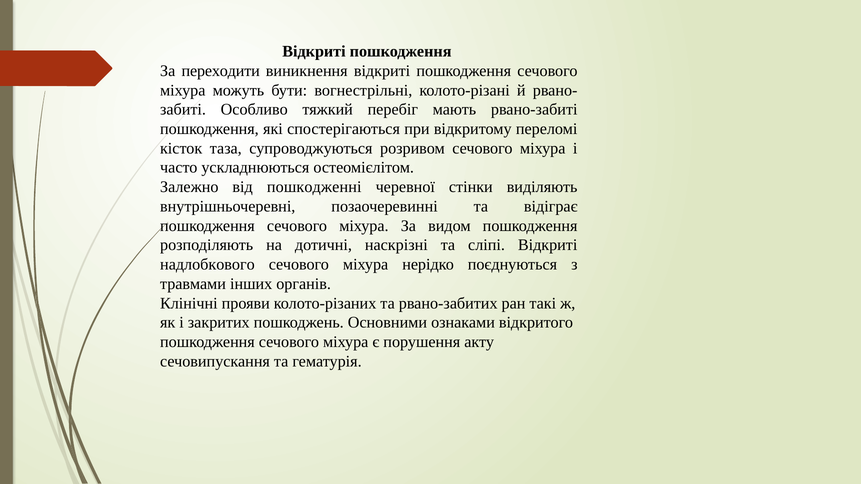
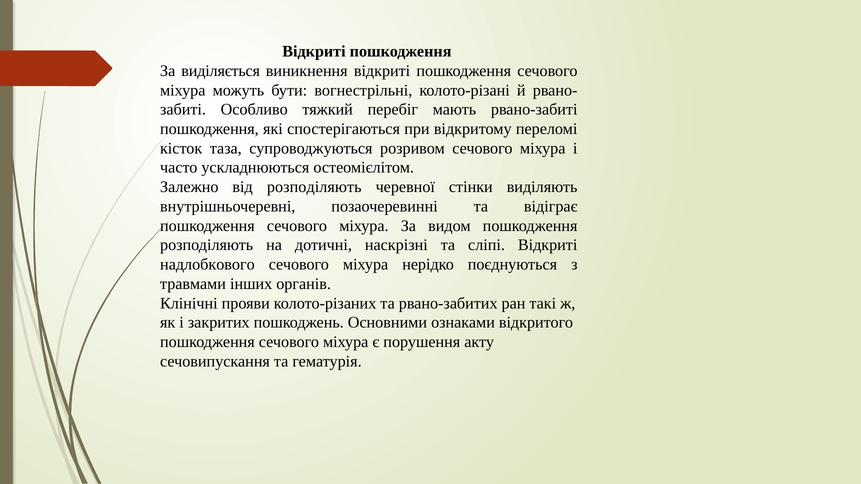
переходити: переходити -> виділяється (221, 71)
від пошкодженні: пошкодженні -> розподіляють (314, 187)
